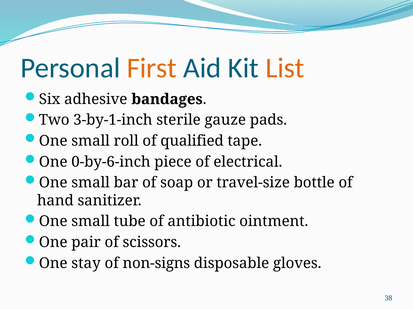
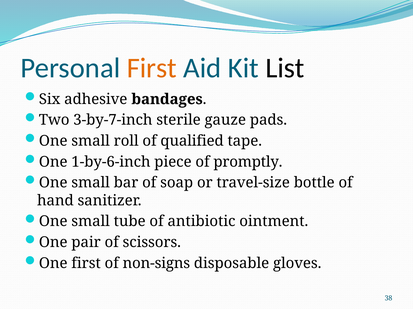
List colour: orange -> black (285, 68)
3-by-1-inch: 3-by-1-inch -> 3-by-7-inch (113, 120)
0-by-6-inch: 0-by-6-inch -> 1-by-6-inch (111, 162)
electrical: electrical -> promptly (248, 162)
One stay: stay -> first (86, 264)
